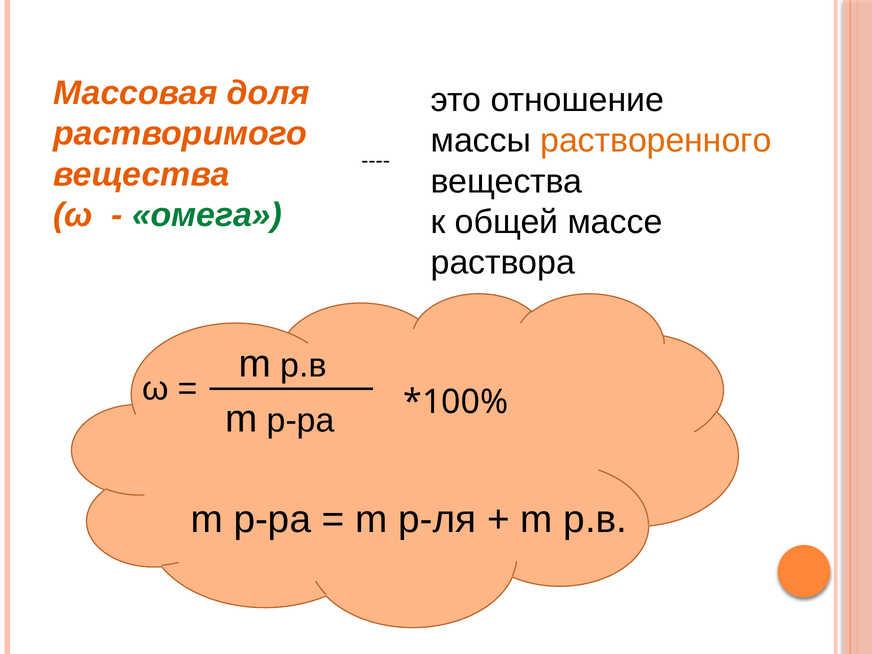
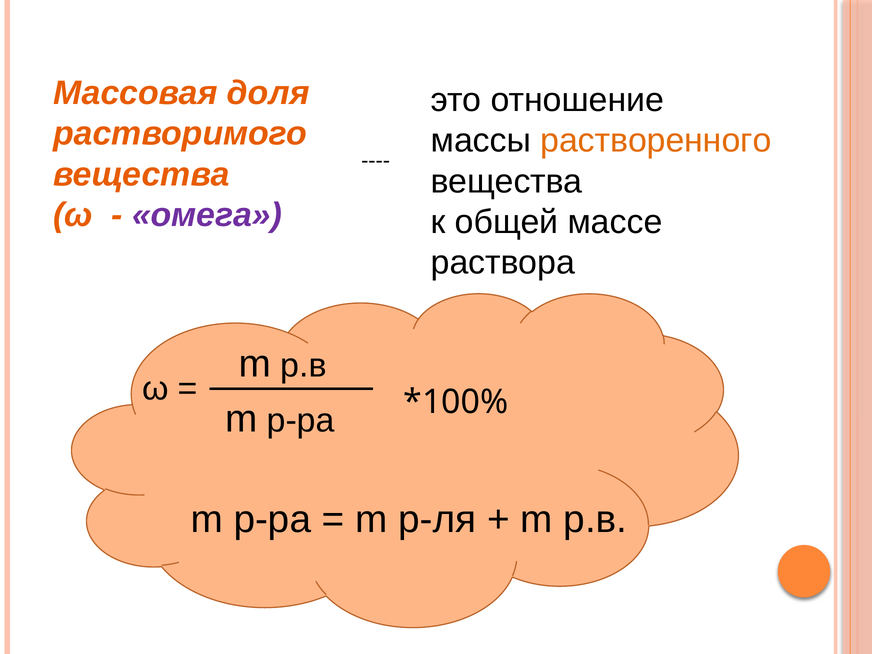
омега colour: green -> purple (207, 215)
